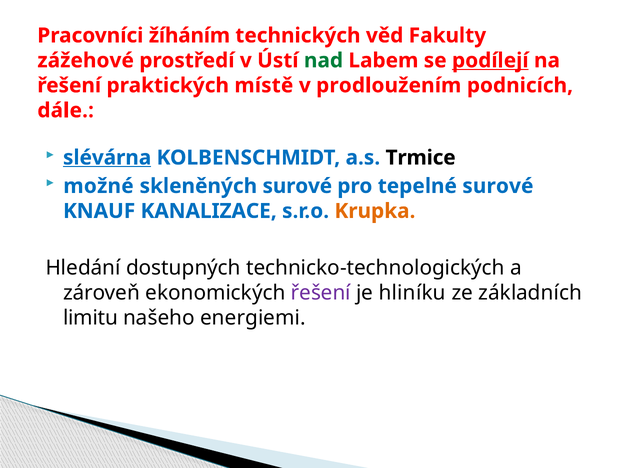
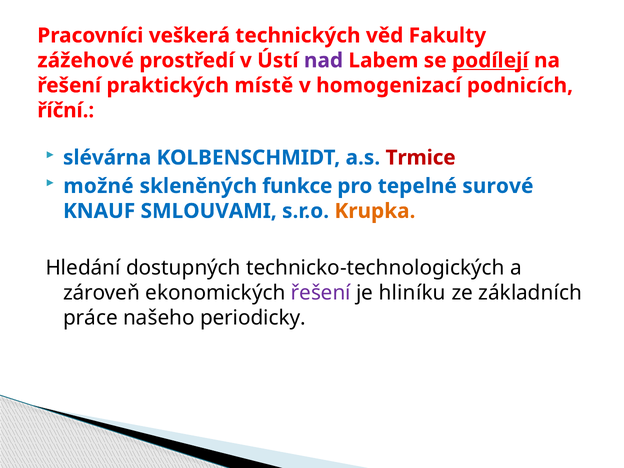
žíháním: žíháním -> veškerá (189, 36)
nad colour: green -> purple (323, 60)
prodloužením: prodloužením -> homogenizací (389, 85)
dále: dále -> říční (66, 110)
slévárna underline: present -> none (107, 158)
Trmice colour: black -> red (421, 158)
skleněných surové: surové -> funkce (297, 186)
KANALIZACE: KANALIZACE -> SMLOUVAMI (209, 211)
limitu: limitu -> práce (90, 318)
energiemi: energiemi -> periodicky (253, 318)
